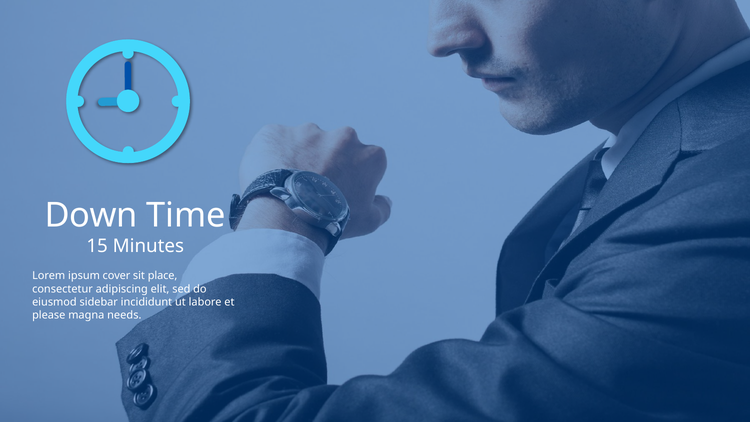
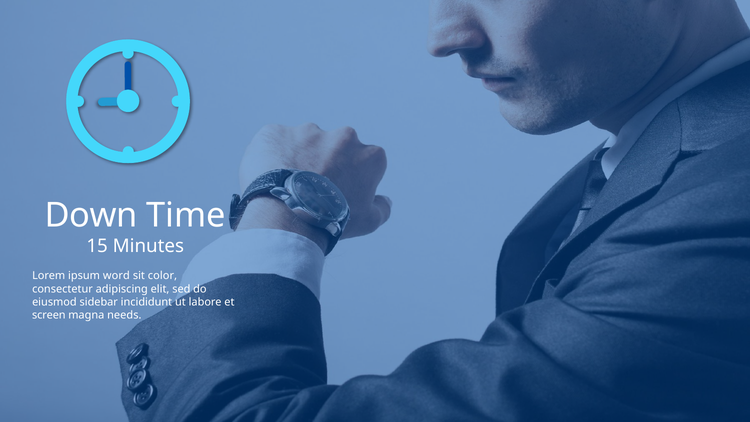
cover: cover -> word (116, 276)
place: place -> color (162, 276)
please: please -> screen (49, 315)
